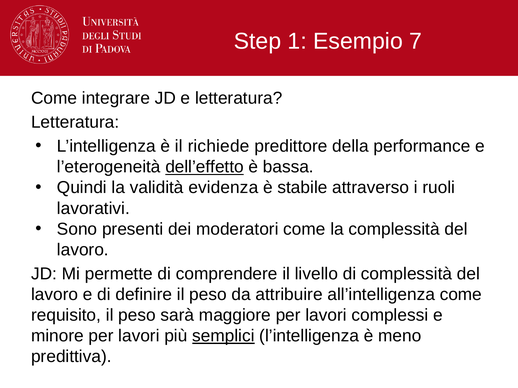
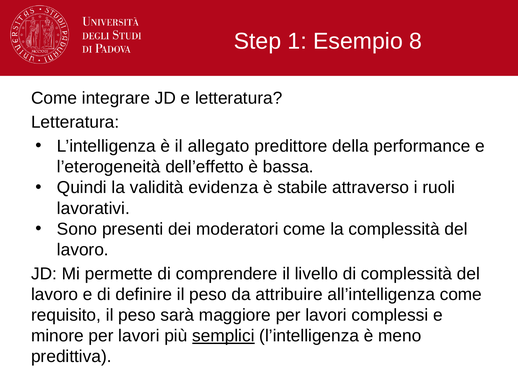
7: 7 -> 8 (416, 41)
richiede: richiede -> allegato (219, 146)
dell’effetto underline: present -> none (205, 167)
